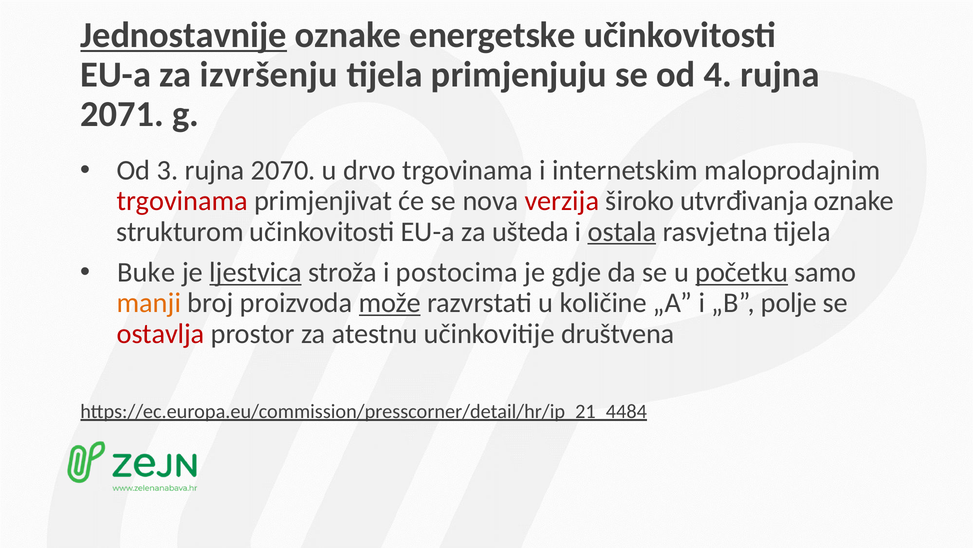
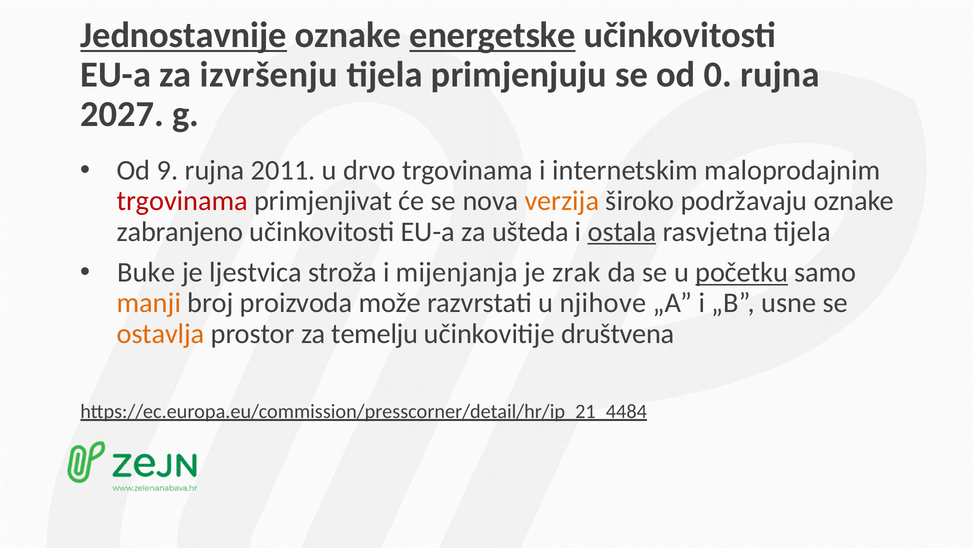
energetske underline: none -> present (492, 35)
4: 4 -> 0 (718, 75)
2071: 2071 -> 2027 (122, 114)
3: 3 -> 9 (168, 170)
2070: 2070 -> 2011 (283, 170)
verzija colour: red -> orange (562, 201)
utvrđivanja: utvrđivanja -> podržavaju (744, 201)
strukturom: strukturom -> zabranjeno (180, 231)
ljestvica underline: present -> none (256, 272)
postocima: postocima -> mijenjanja (457, 272)
gdje: gdje -> zrak (576, 272)
može underline: present -> none (390, 303)
količine: količine -> njihove (603, 303)
polje: polje -> usne (789, 303)
ostavlja colour: red -> orange (161, 333)
atestnu: atestnu -> temelju (375, 333)
